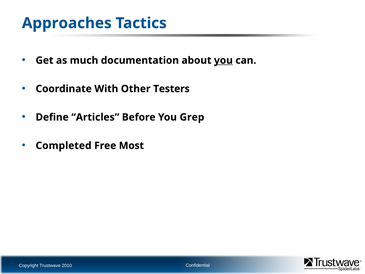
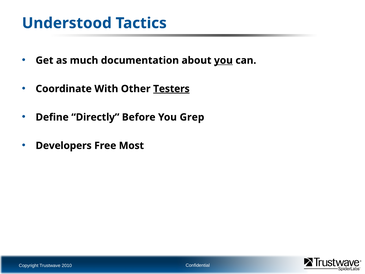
Approaches: Approaches -> Understood (67, 23)
Testers underline: none -> present (171, 89)
Articles: Articles -> Directly (95, 117)
Completed: Completed -> Developers (64, 146)
